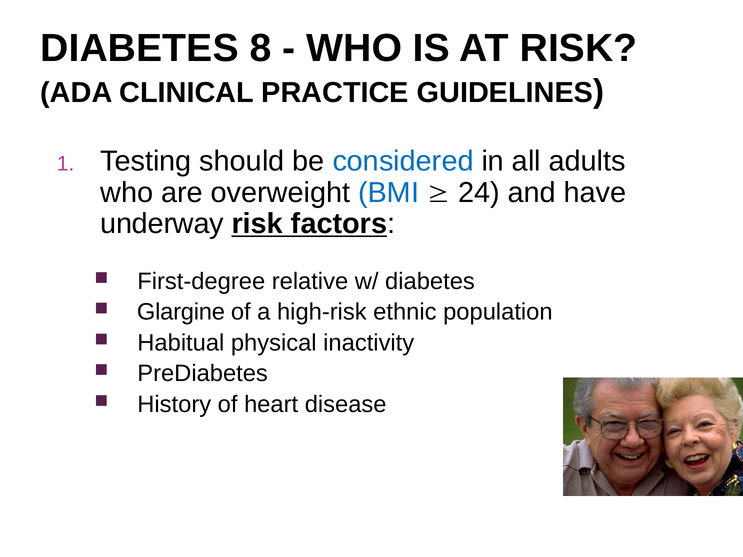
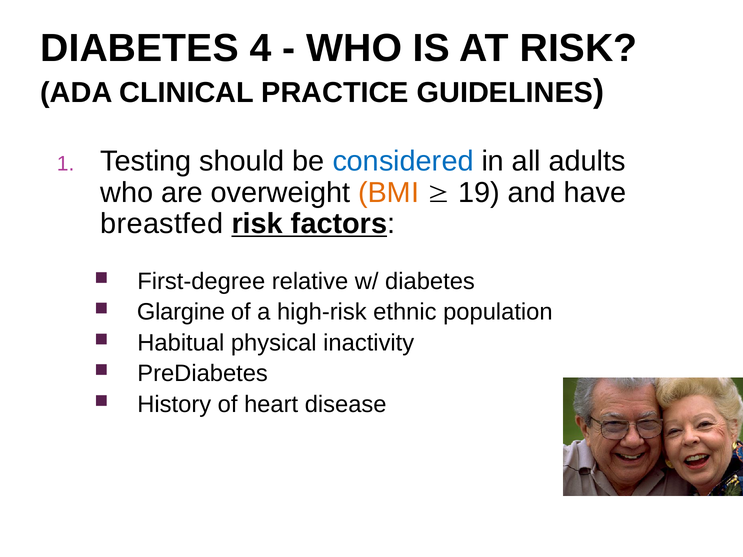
8: 8 -> 4 (260, 48)
BMI colour: blue -> orange (389, 193)
24: 24 -> 19 (479, 193)
underway: underway -> breastfed (162, 224)
